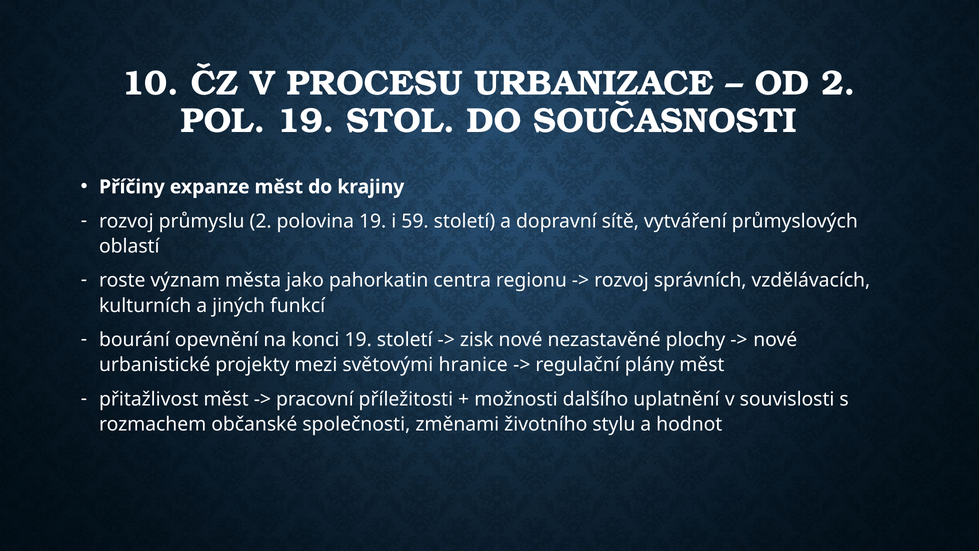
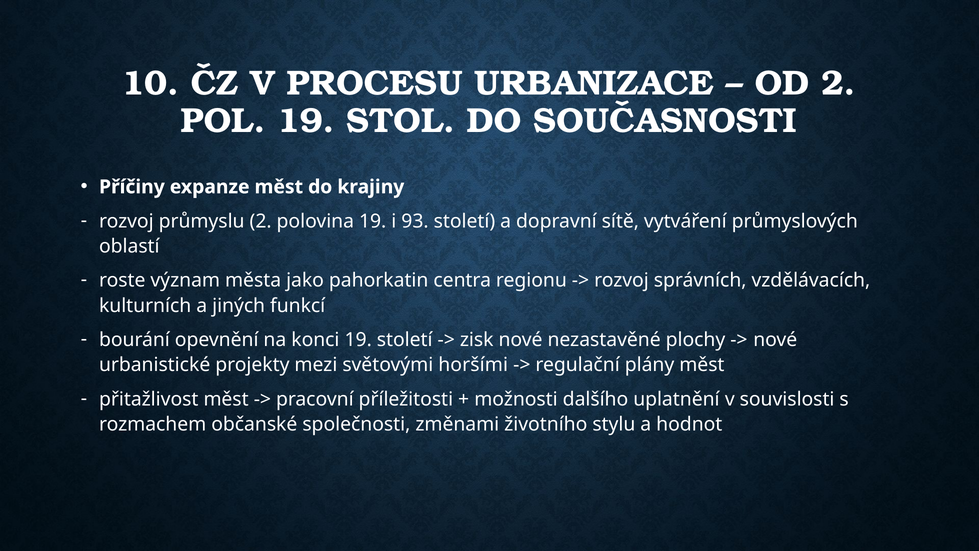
59: 59 -> 93 (415, 221)
hranice: hranice -> horšími (473, 365)
